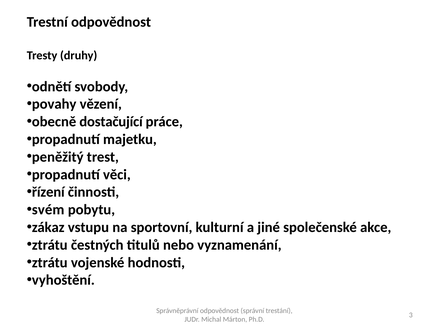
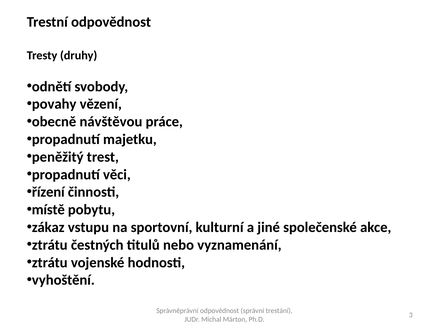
dostačující: dostačující -> návštěvou (111, 121)
svém: svém -> místě (48, 209)
